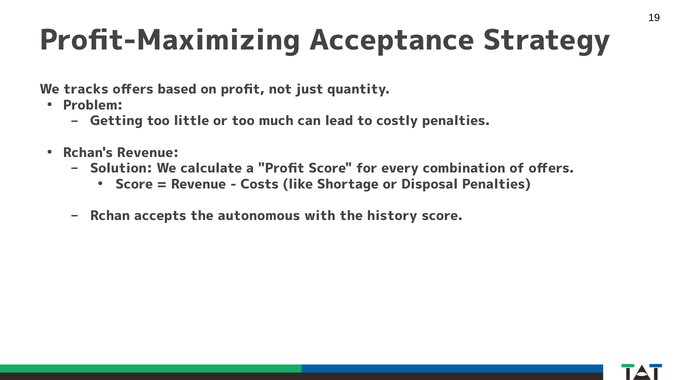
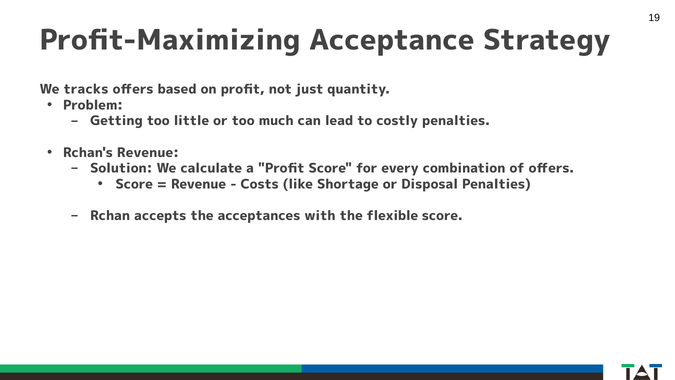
autonomous: autonomous -> acceptances (259, 216)
history: history -> flexible (392, 216)
